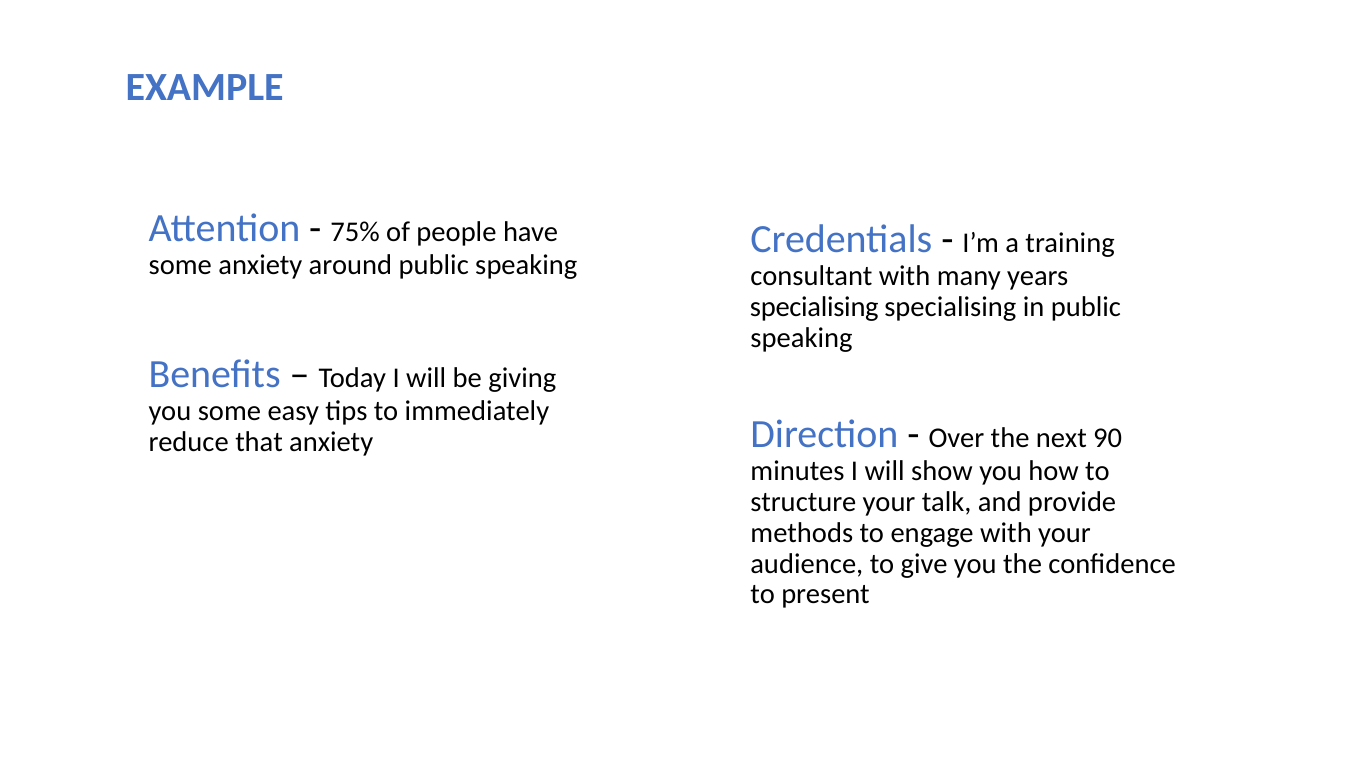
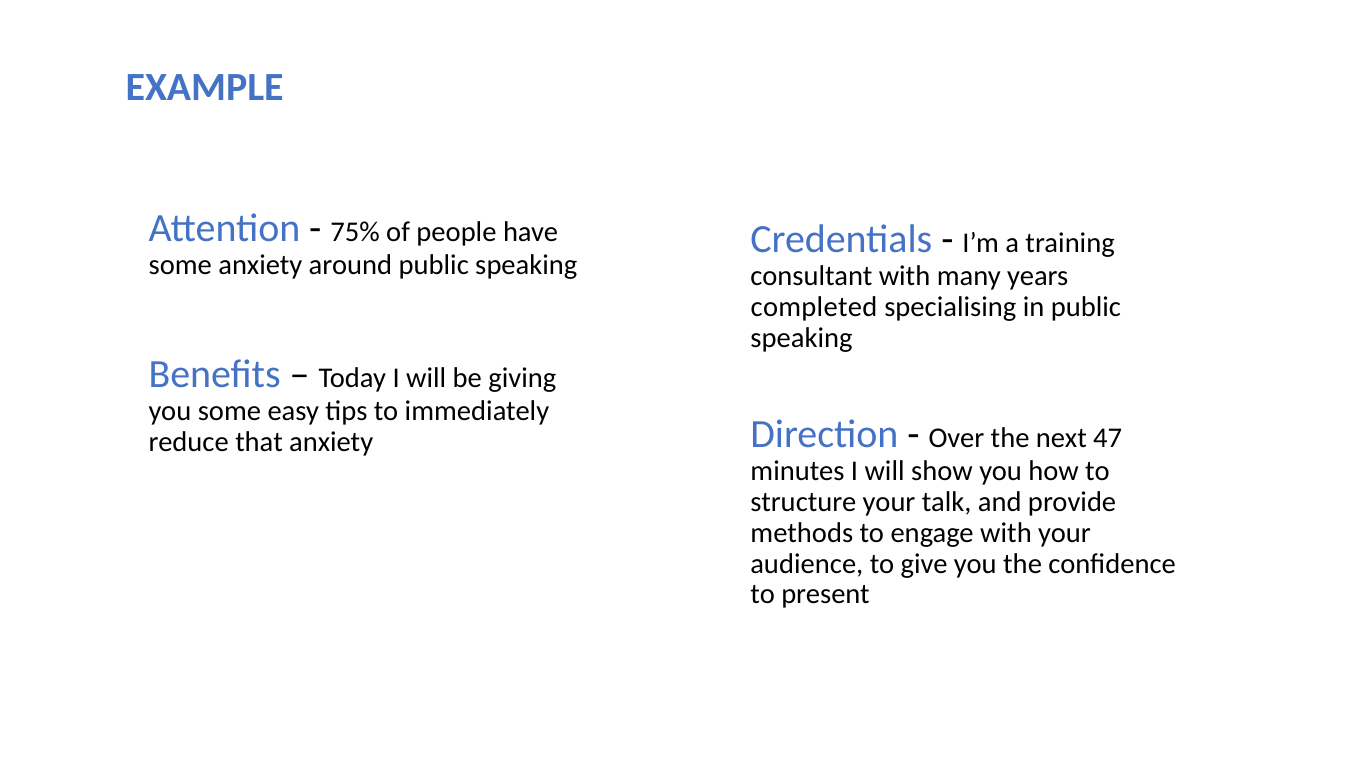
specialising: specialising -> completed (814, 307)
90: 90 -> 47 (1108, 438)
